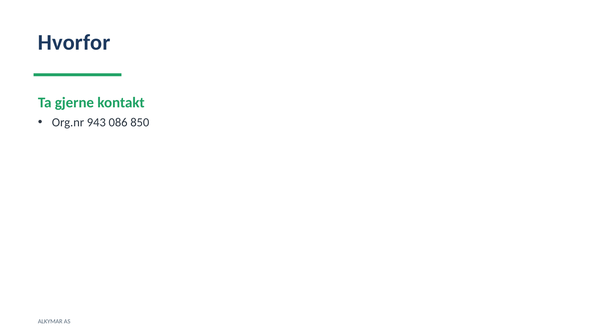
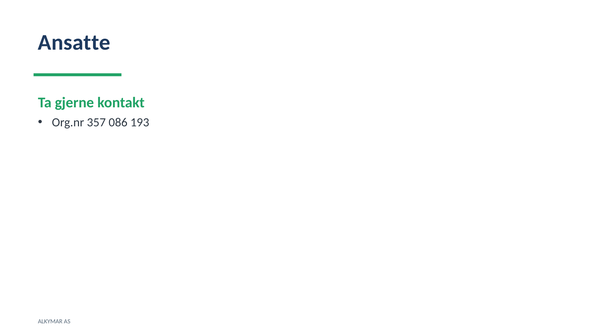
Hvorfor: Hvorfor -> Ansatte (74, 43)
943: 943 -> 357 (96, 123)
850: 850 -> 193 (140, 123)
